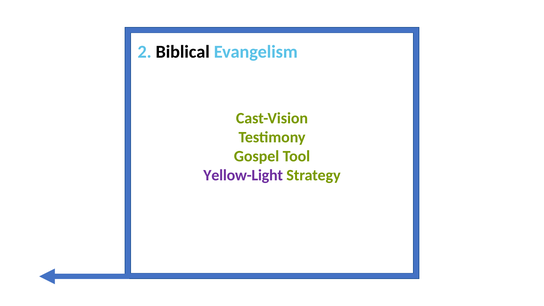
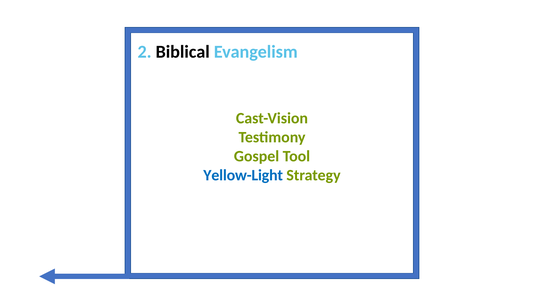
Yellow-Light colour: purple -> blue (243, 175)
